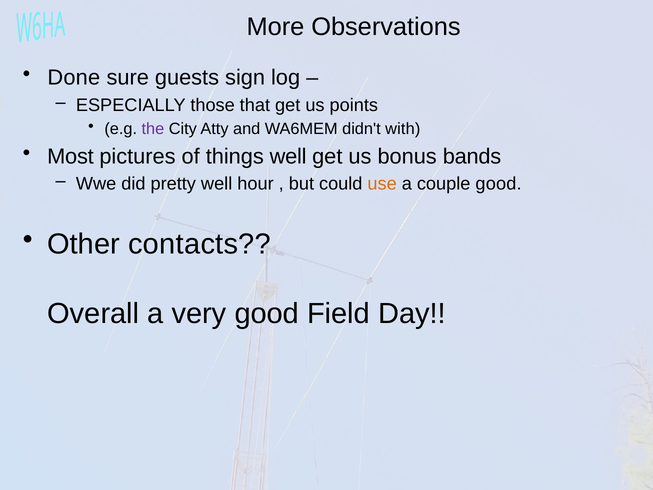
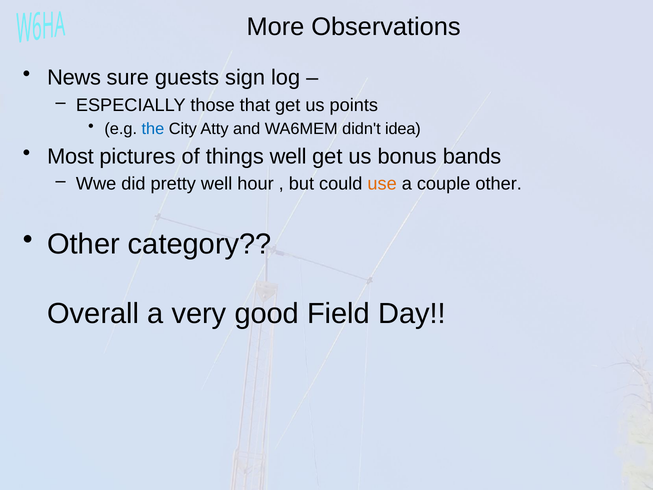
Done: Done -> News (74, 78)
the colour: purple -> blue (153, 129)
with: with -> idea (403, 129)
couple good: good -> other (499, 184)
contacts: contacts -> category (200, 244)
